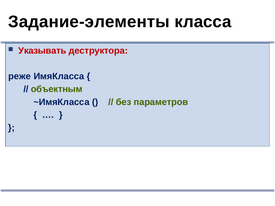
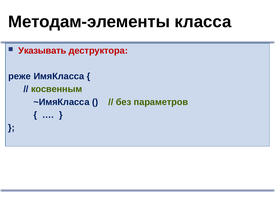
Задание-элементы: Задание-элементы -> Методам-элементы (89, 22)
объектным: объектным -> косвенным (57, 89)
